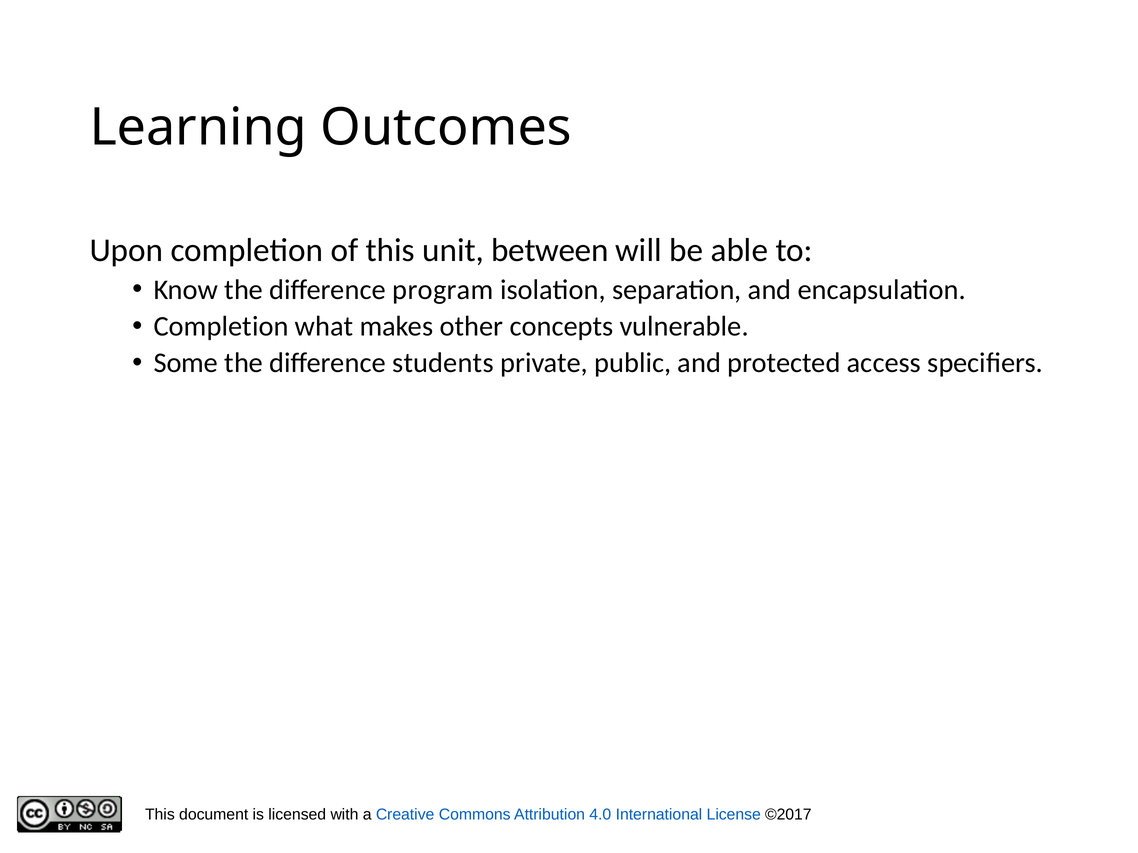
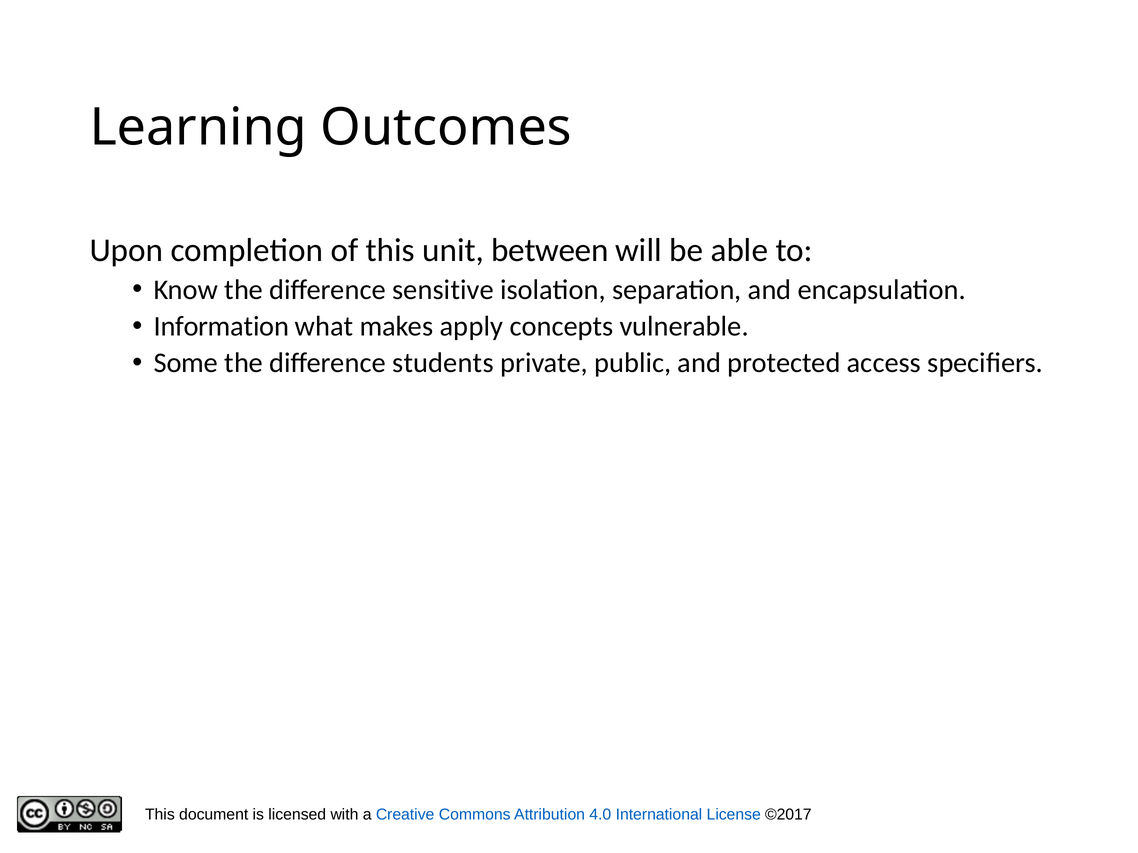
program: program -> sensitive (443, 290)
Completion: Completion -> Information (221, 327)
other: other -> apply (471, 327)
